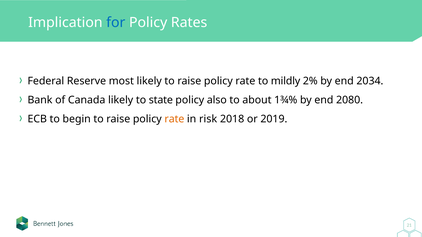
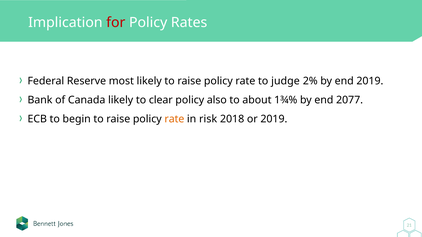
for colour: blue -> red (116, 23)
mildly: mildly -> judge (285, 81)
end 2034: 2034 -> 2019 (370, 81)
state: state -> clear (161, 100)
2080: 2080 -> 2077 (350, 100)
